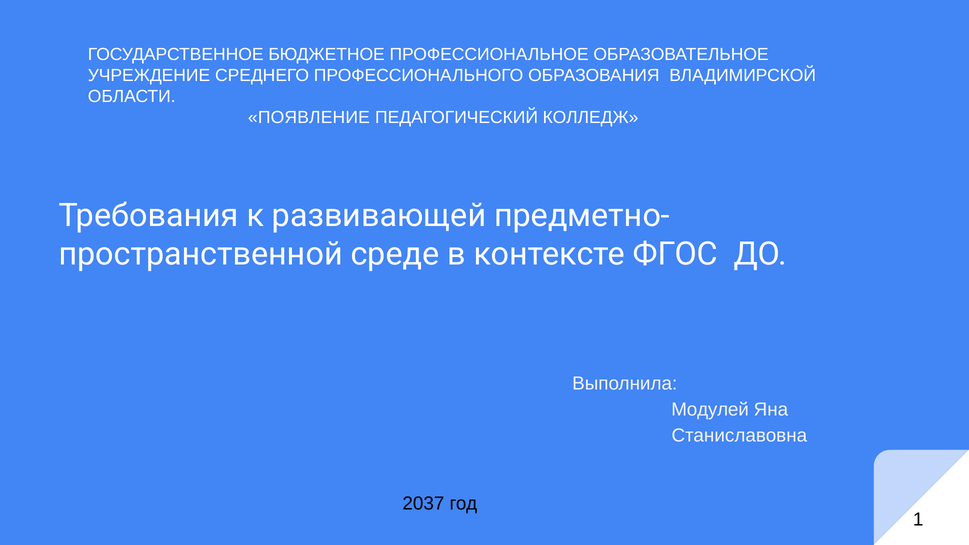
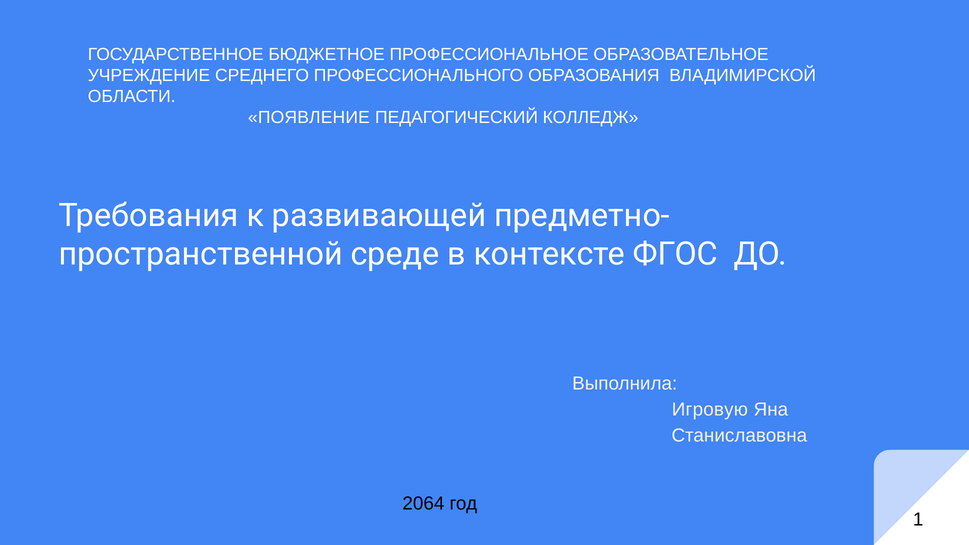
Модулей: Модулей -> Игровую (710, 410)
2037: 2037 -> 2064 (423, 504)
